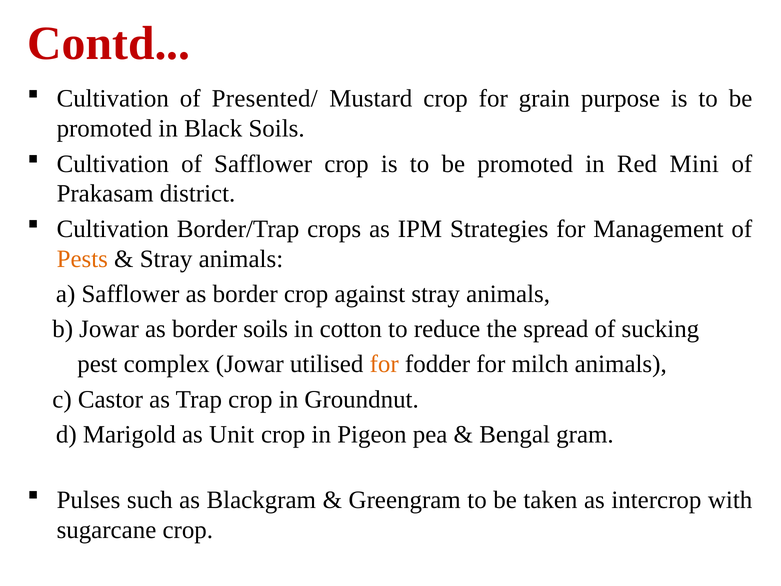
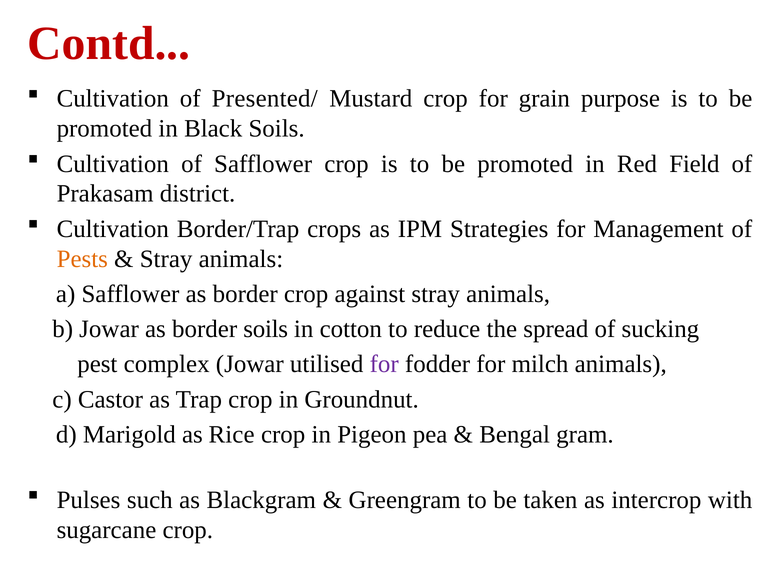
Mini: Mini -> Field (694, 164)
for colour: orange -> purple (384, 364)
Unit: Unit -> Rice (232, 434)
